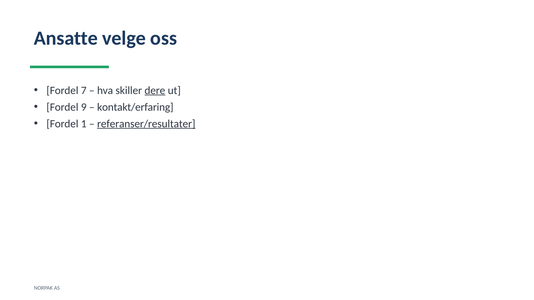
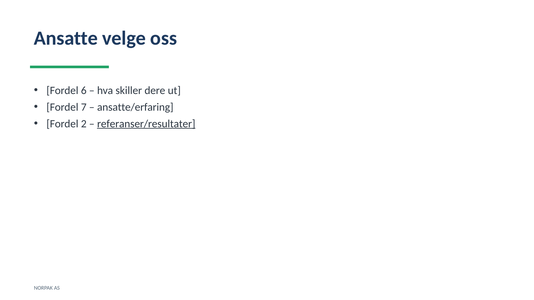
7: 7 -> 6 (84, 90)
dere underline: present -> none (155, 90)
9: 9 -> 7 (84, 107)
kontakt/erfaring: kontakt/erfaring -> ansatte/erfaring (135, 107)
1: 1 -> 2 (84, 124)
